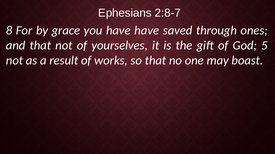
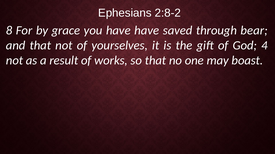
2:8-7: 2:8-7 -> 2:8-2 (168, 13)
ones: ones -> bear (254, 30)
5: 5 -> 4 (264, 46)
